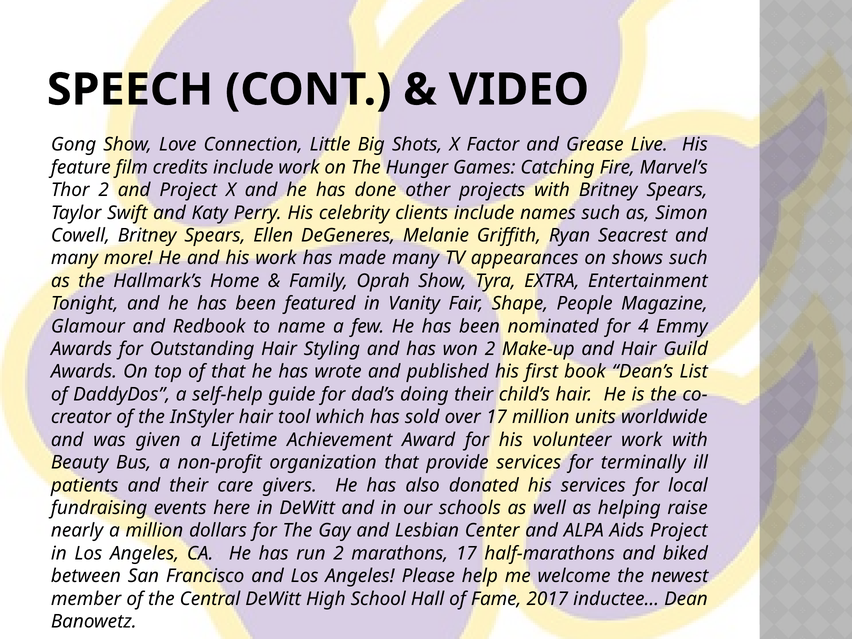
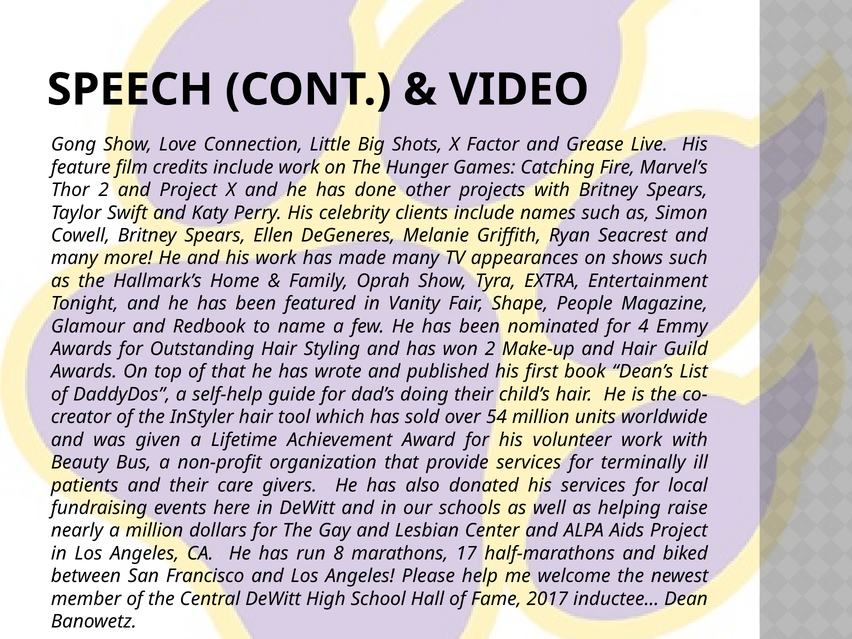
over 17: 17 -> 54 (496, 417)
run 2: 2 -> 8 (338, 553)
